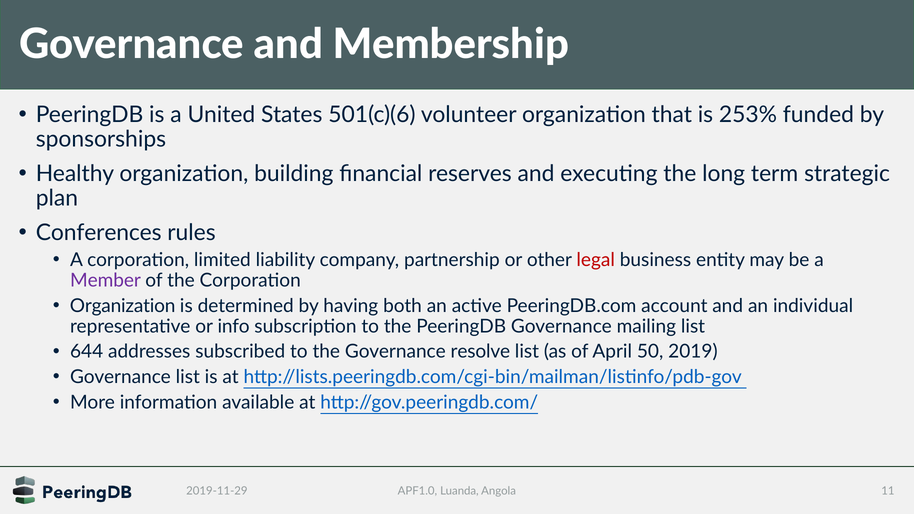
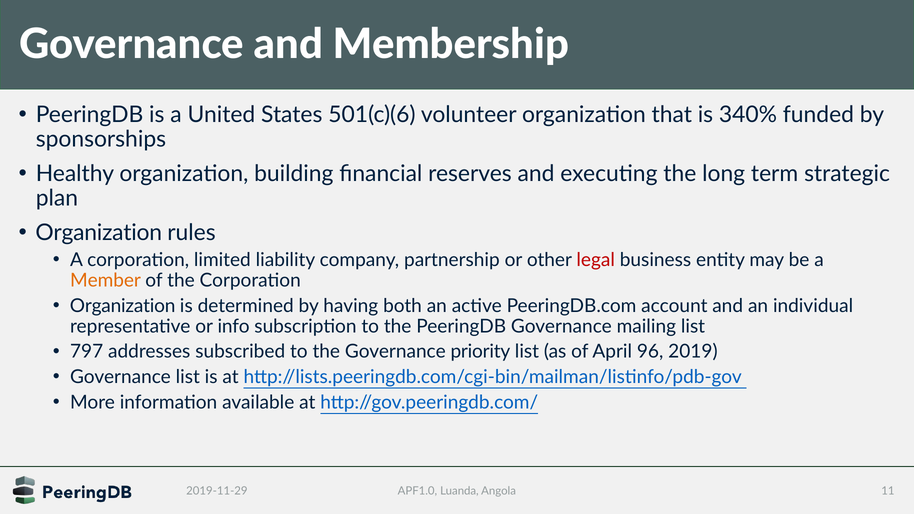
253%: 253% -> 340% (748, 115)
Conferences: Conferences -> Organization (99, 233)
Member colour: purple -> orange (106, 280)
644: 644 -> 797 (87, 352)
resolve: resolve -> priority (480, 352)
50: 50 -> 96 (650, 352)
